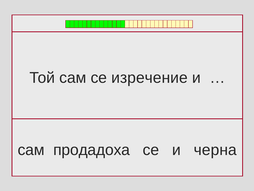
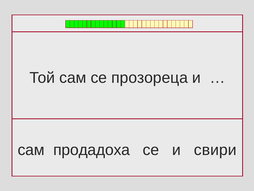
изречение: изречение -> прозореца (150, 78)
черна: черна -> свири (215, 150)
